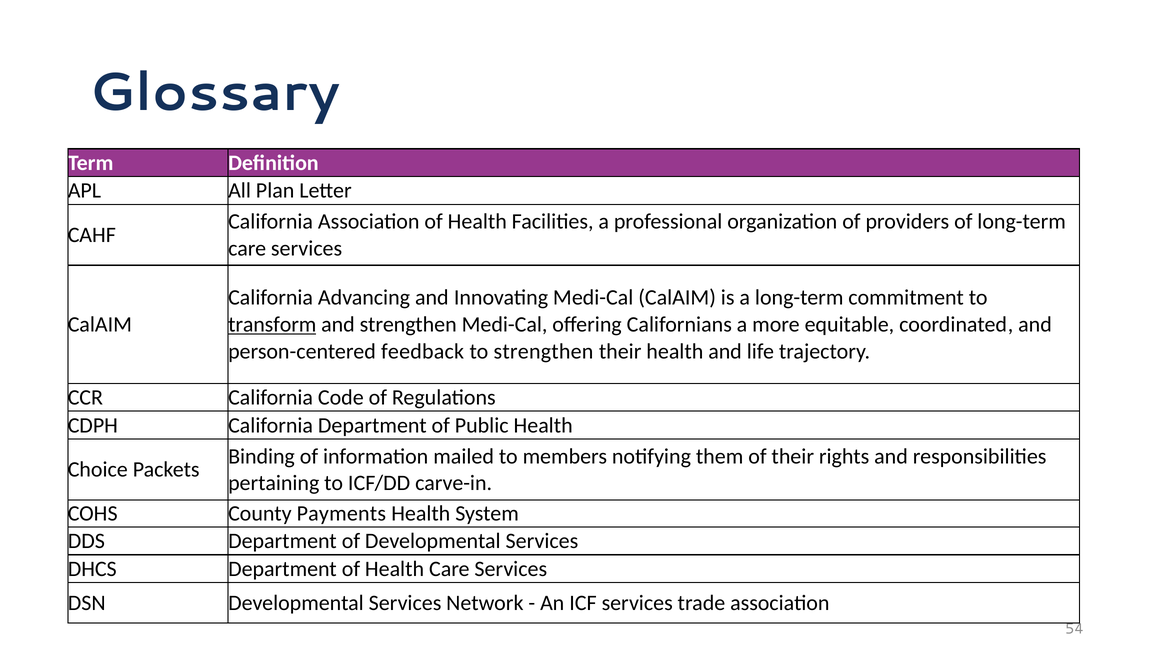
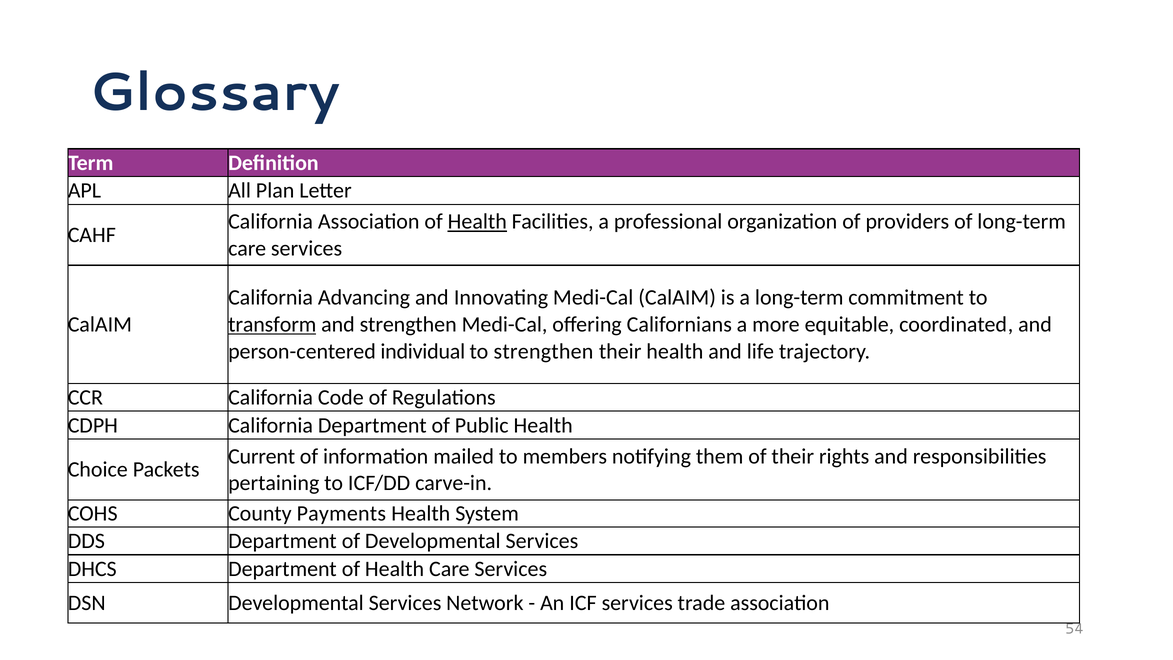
Health underline: none -> present (477, 222)
feedback: feedback -> individual (423, 351)
Binding: Binding -> Current (262, 456)
